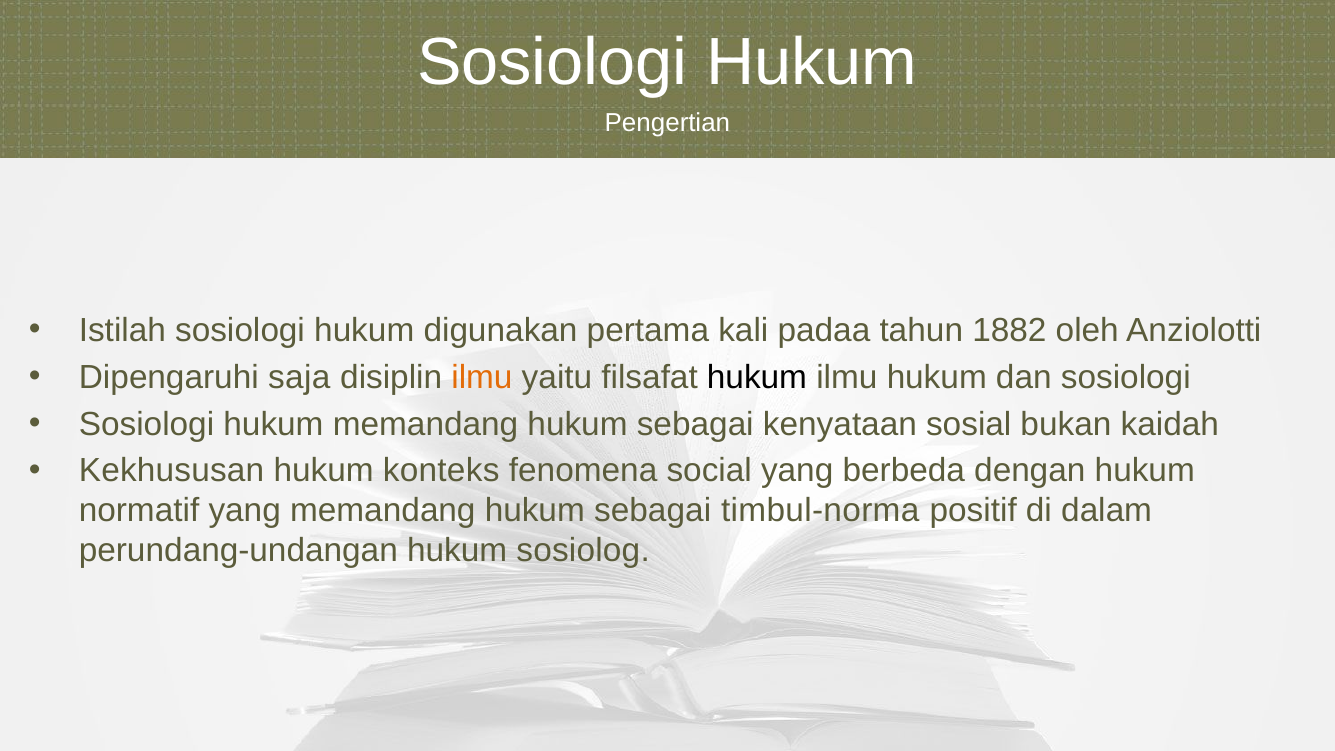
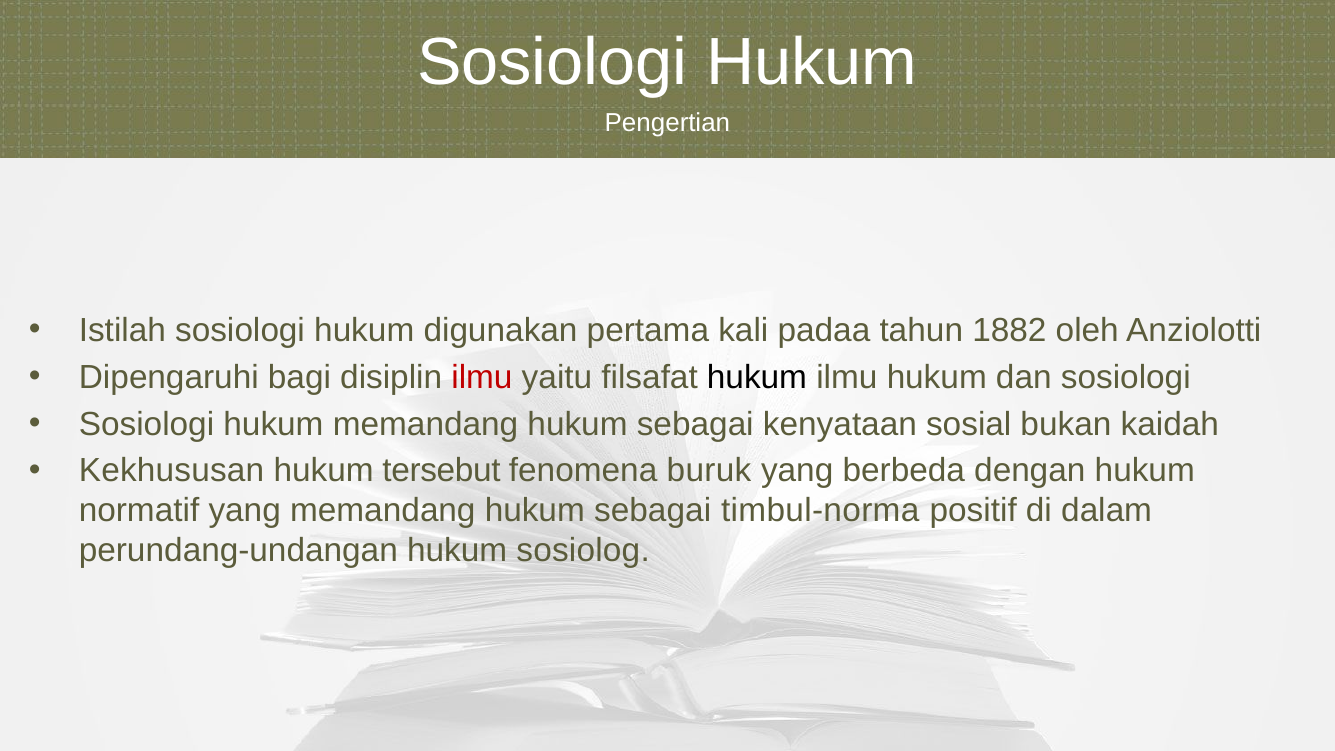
saja: saja -> bagi (299, 377)
ilmu colour: orange -> red (482, 377)
konteks: konteks -> tersebut (441, 471)
social: social -> buruk (709, 471)
